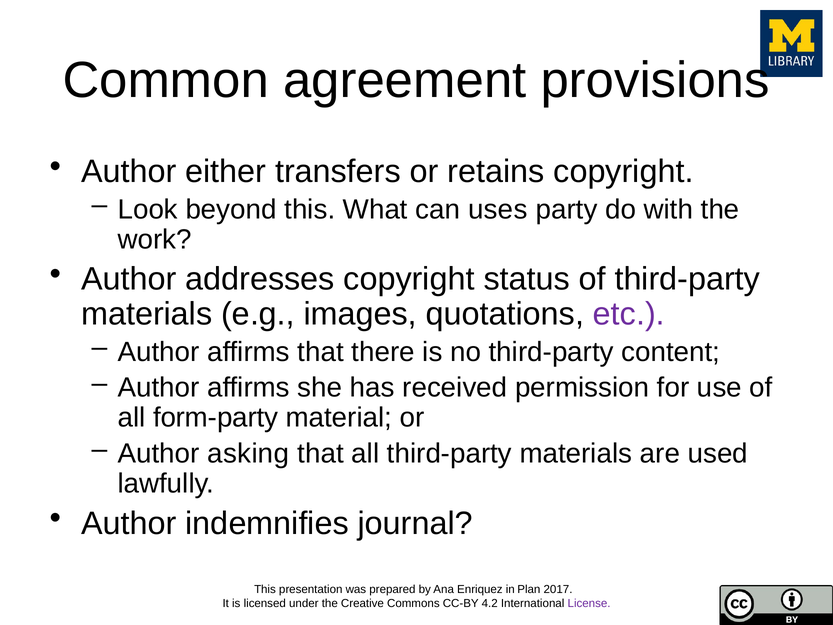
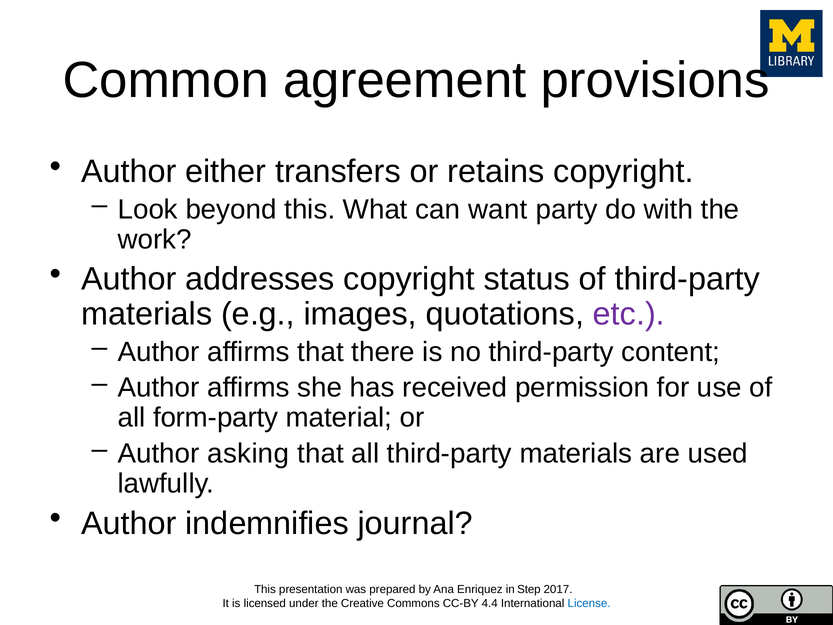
uses: uses -> want (498, 209)
Plan: Plan -> Step (529, 589)
4.2: 4.2 -> 4.4 (490, 603)
License colour: purple -> blue (589, 603)
